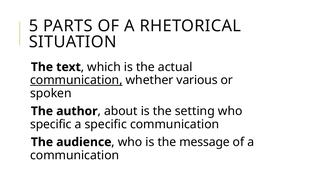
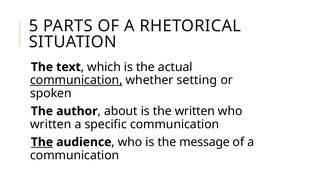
various: various -> setting (197, 80)
the setting: setting -> written (195, 111)
specific: specific -> written (51, 124)
The underline: none -> present (42, 142)
